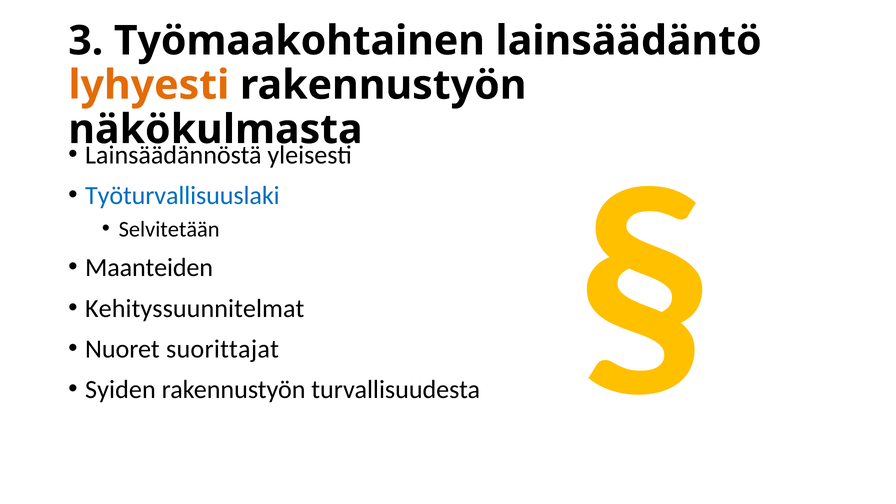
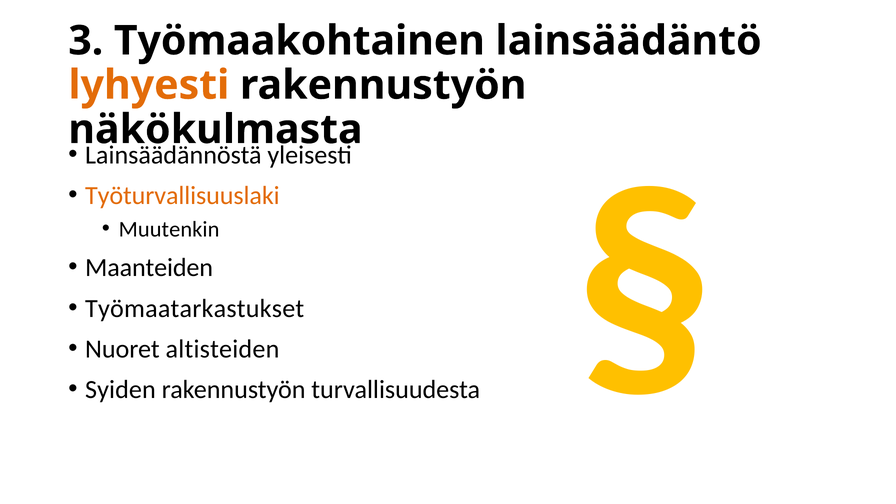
Työturvallisuuslaki colour: blue -> orange (182, 196)
Selvitetään: Selvitetään -> Muutenkin (169, 229)
Kehityssuunnitelmat: Kehityssuunnitelmat -> Työmaatarkastukset (195, 308)
suorittajat: suorittajat -> altisteiden (222, 349)
